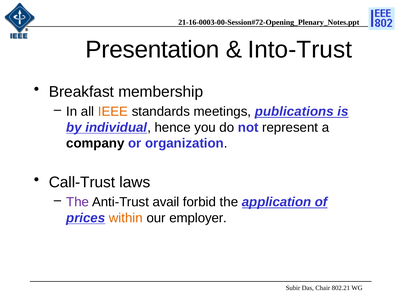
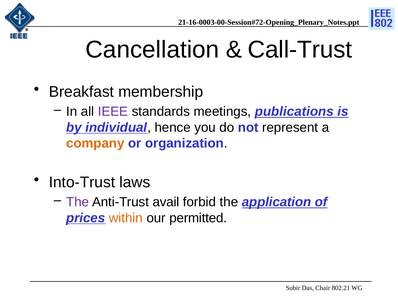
Presentation: Presentation -> Cancellation (152, 50)
Into-Trust: Into-Trust -> Call-Trust (300, 50)
IEEE colour: orange -> purple (113, 112)
company colour: black -> orange (95, 144)
Call-Trust: Call-Trust -> Into-Trust (82, 183)
employer: employer -> permitted (198, 218)
